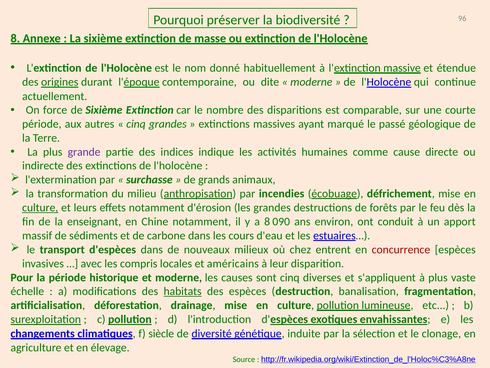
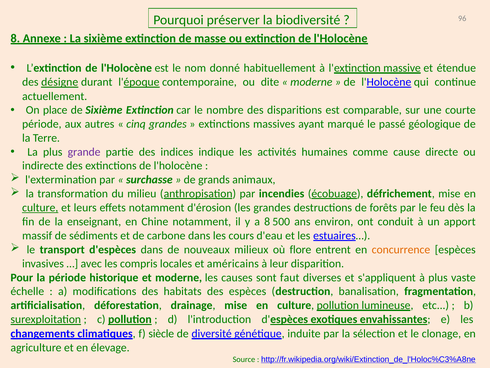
origines: origines -> désigne (60, 82)
force: force -> place (55, 110)
090: 090 -> 500 (281, 221)
chez: chez -> flore (300, 249)
concurrence colour: red -> orange (401, 249)
sont cinq: cinq -> faut (290, 277)
habitats underline: present -> none (183, 291)
